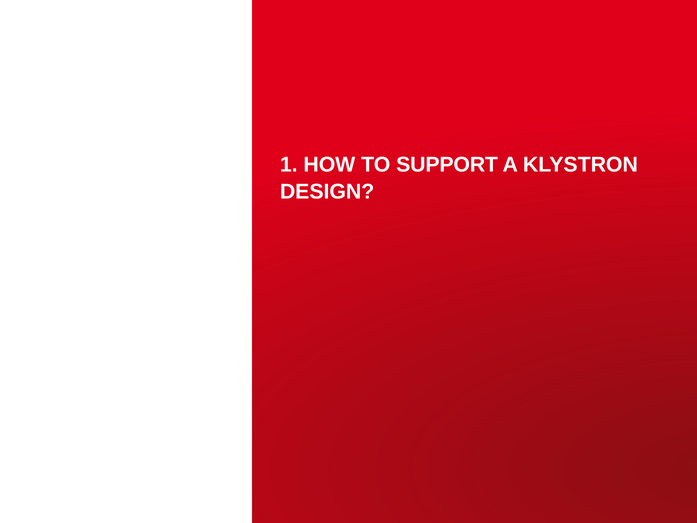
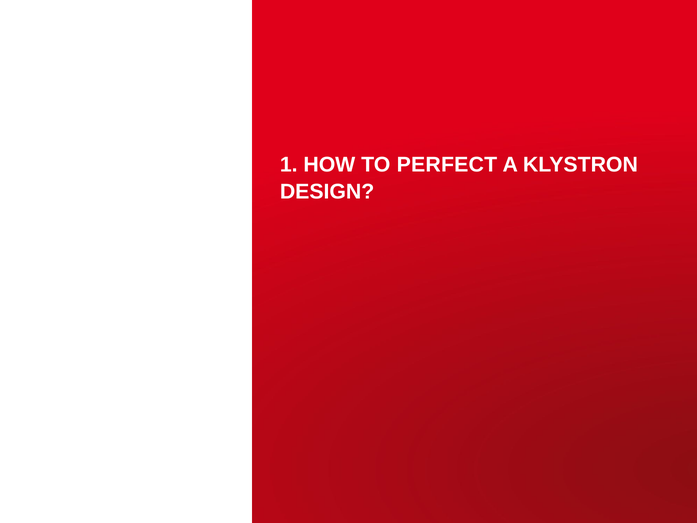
SUPPORT: SUPPORT -> PERFECT (447, 164)
